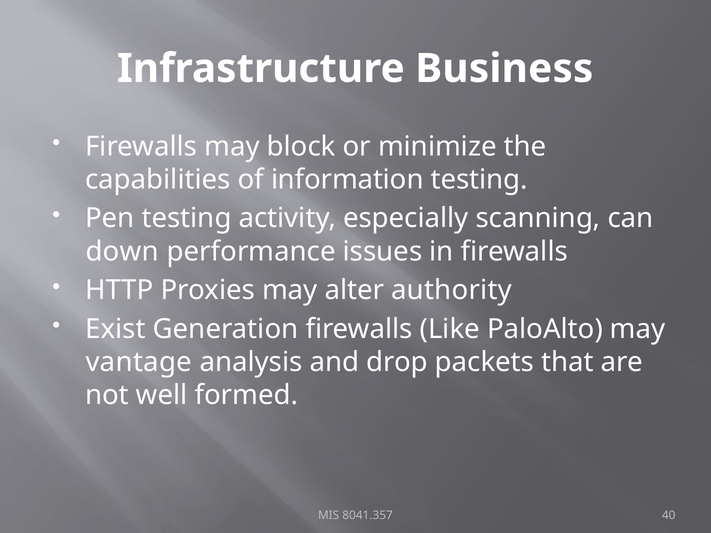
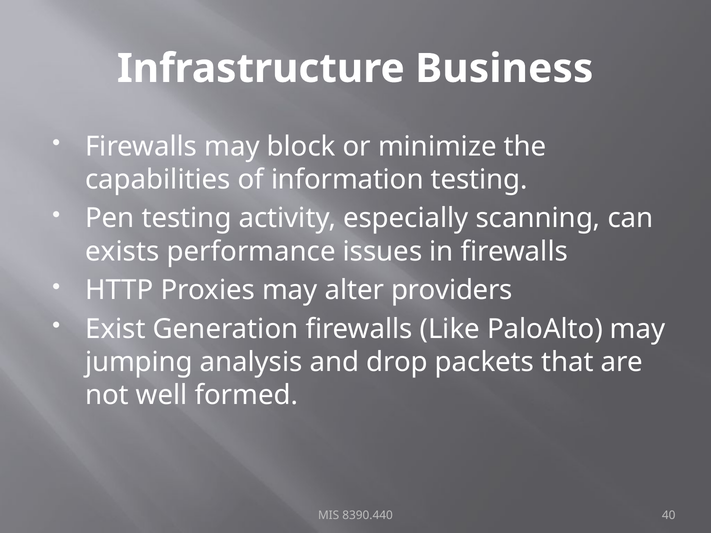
down: down -> exists (122, 252)
authority: authority -> providers (452, 290)
vantage: vantage -> jumping (139, 362)
8041.357: 8041.357 -> 8390.440 (368, 516)
